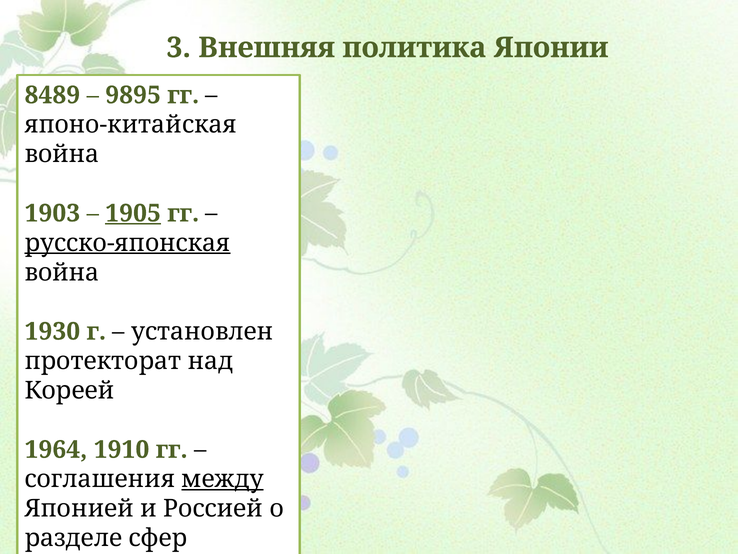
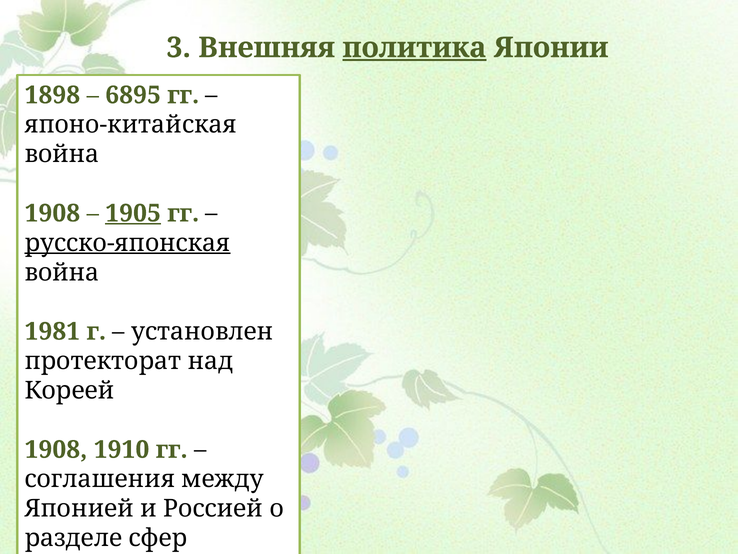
политика underline: none -> present (414, 48)
8489: 8489 -> 1898 (52, 95)
9895: 9895 -> 6895 (133, 95)
1903: 1903 -> 1908 (52, 213)
1930: 1930 -> 1981 (52, 331)
1964: 1964 -> 1908 (56, 449)
между underline: present -> none (223, 479)
